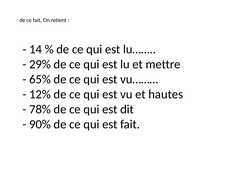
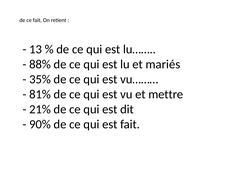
14: 14 -> 13 (36, 49)
29%: 29% -> 88% (40, 64)
mettre: mettre -> mariés (163, 64)
65%: 65% -> 35% (40, 79)
12%: 12% -> 81% (40, 94)
hautes: hautes -> mettre (166, 94)
78%: 78% -> 21% (40, 109)
